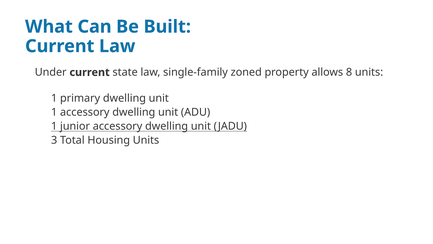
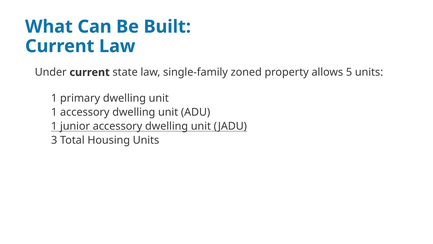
8: 8 -> 5 (349, 72)
